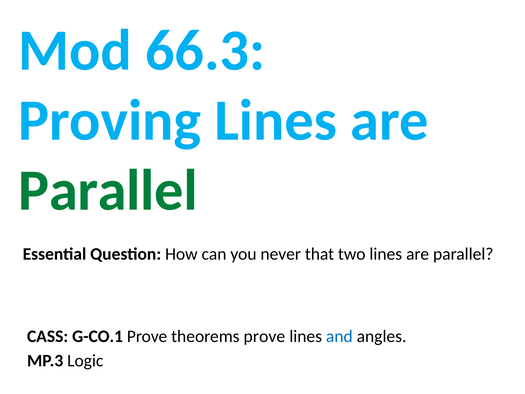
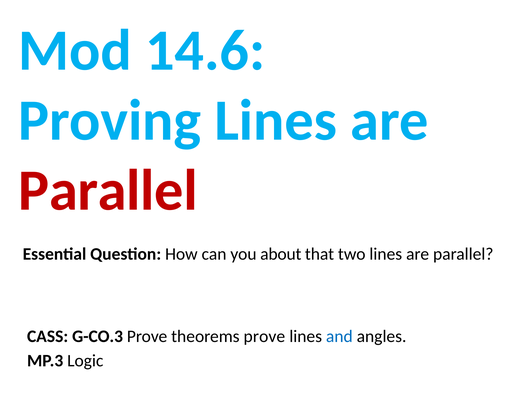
66.3: 66.3 -> 14.6 (205, 50)
Parallel colour: green -> red (108, 190)
never: never -> about (281, 254)
G-CO.1: G-CO.1 -> G-CO.3 (98, 336)
